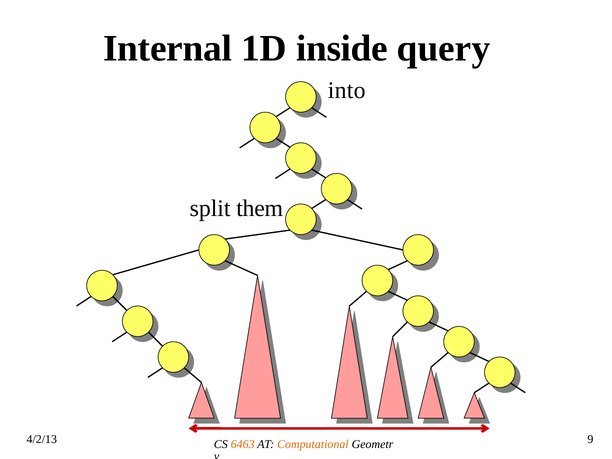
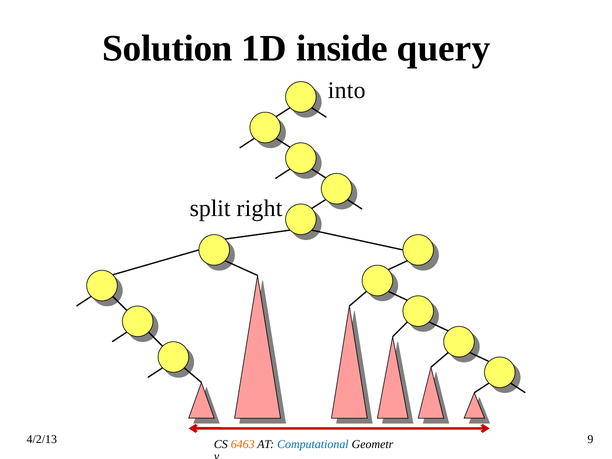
Internal: Internal -> Solution (168, 48)
them: them -> right (259, 209)
Computational colour: orange -> blue (313, 445)
